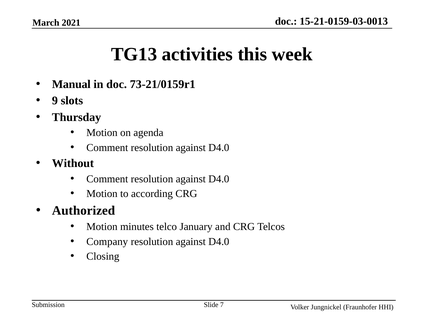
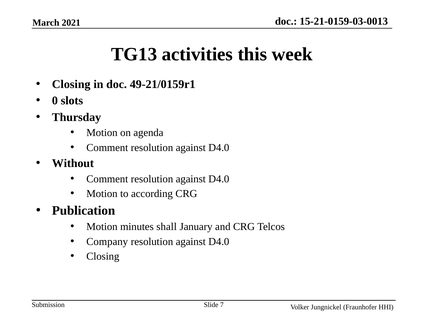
Manual: Manual -> Closing (71, 84)
73-21/0159r1: 73-21/0159r1 -> 49-21/0159r1 (163, 84)
9: 9 -> 0 (55, 101)
Authorized: Authorized -> Publication (84, 211)
telco: telco -> shall (167, 227)
